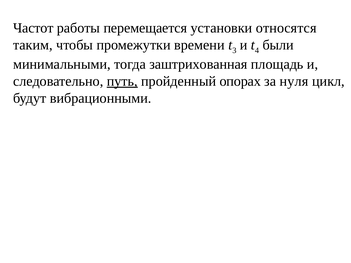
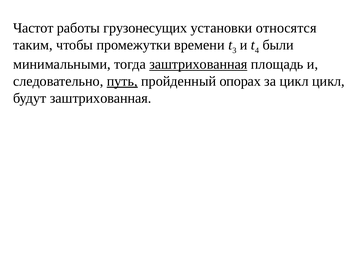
перемещается: перемещается -> грузонесущих (145, 28)
заштрихованная underline: none -> present (198, 64)
за нуля: нуля -> цикл (294, 81)
будут вибрационными: вибрационными -> заштрихованная (101, 98)
